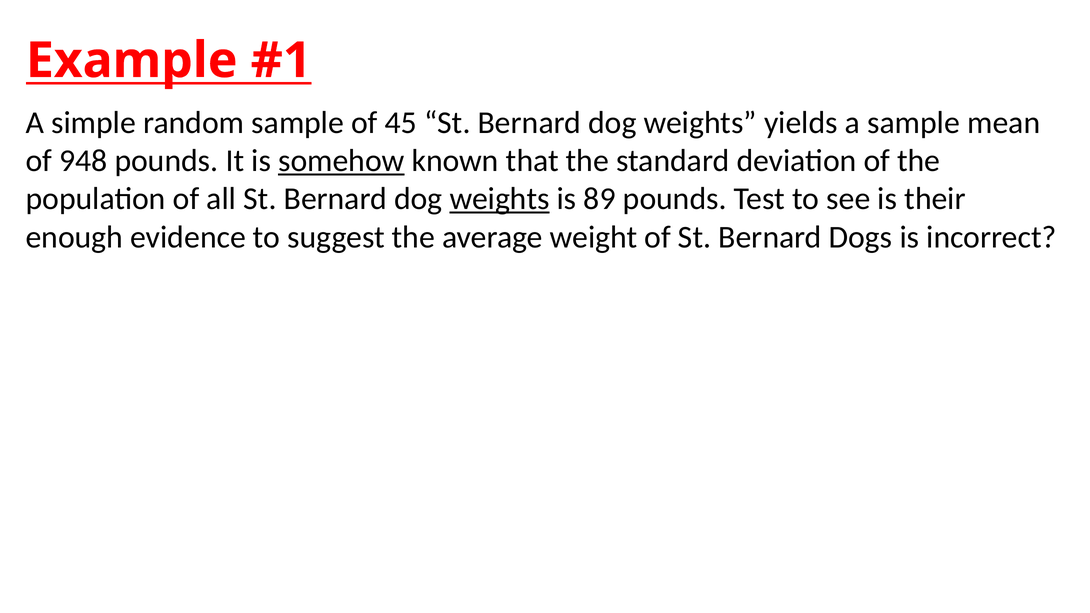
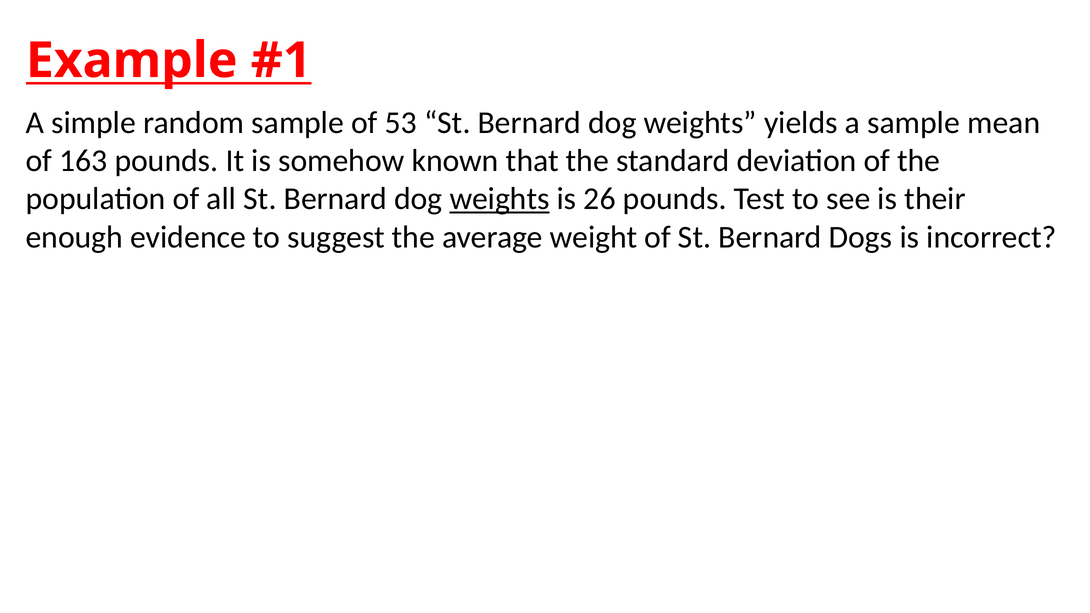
45: 45 -> 53 (401, 123)
948: 948 -> 163 (83, 161)
somehow underline: present -> none (341, 161)
89: 89 -> 26 (600, 199)
